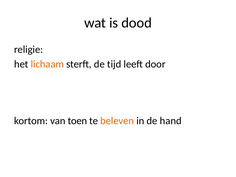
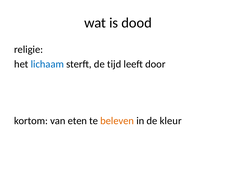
lichaam colour: orange -> blue (47, 64)
toen: toen -> eten (77, 121)
hand: hand -> kleur (171, 121)
